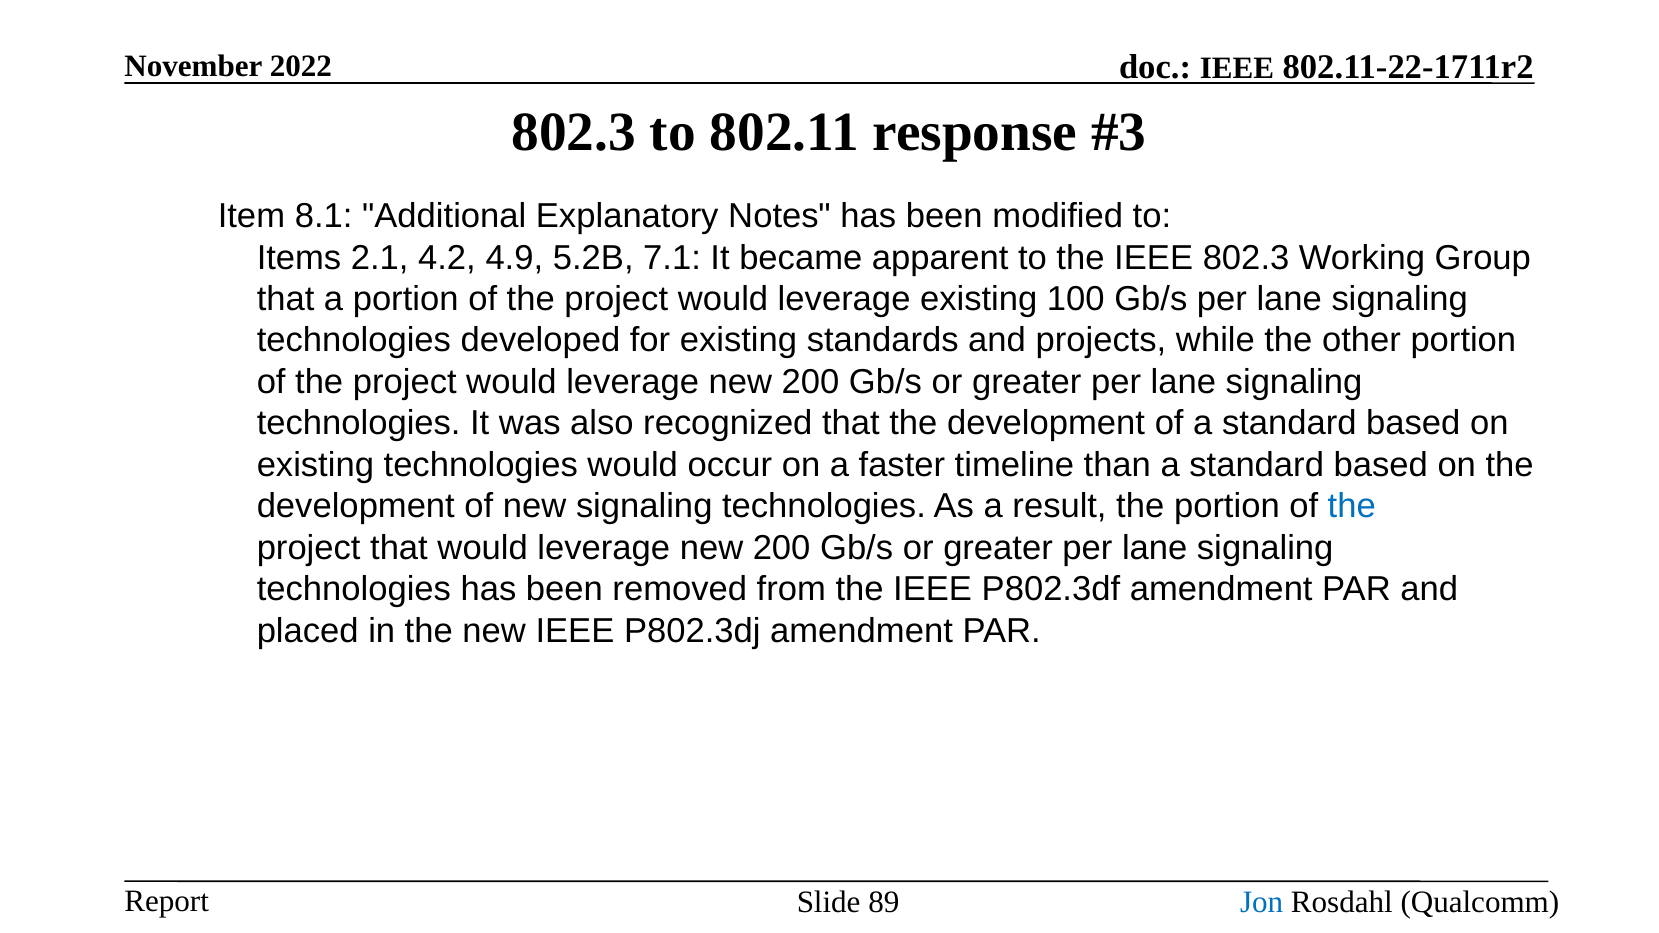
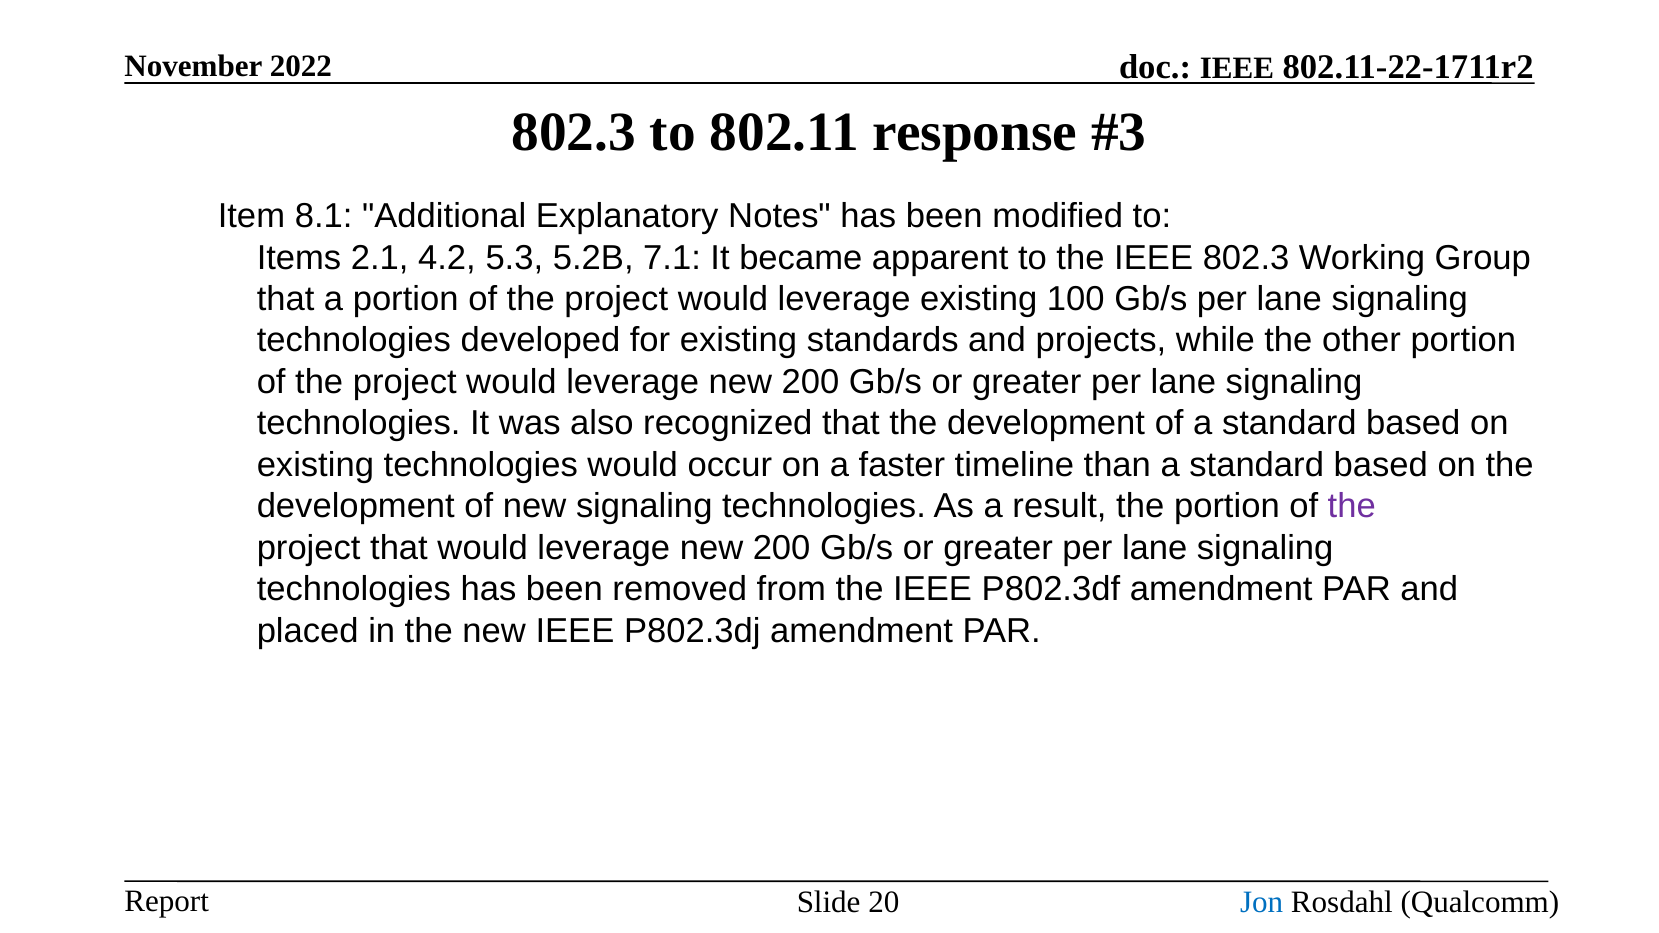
4.9: 4.9 -> 5.3 (514, 258)
the colour: blue -> purple (1352, 507)
89: 89 -> 20 (884, 902)
